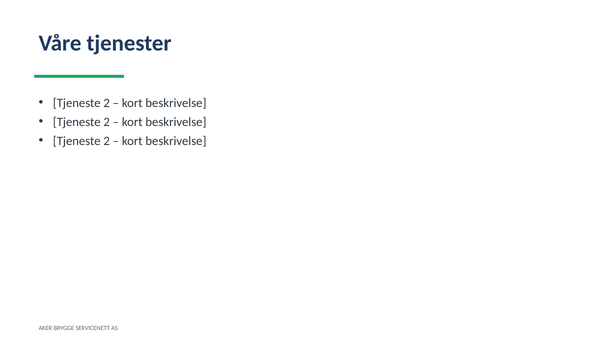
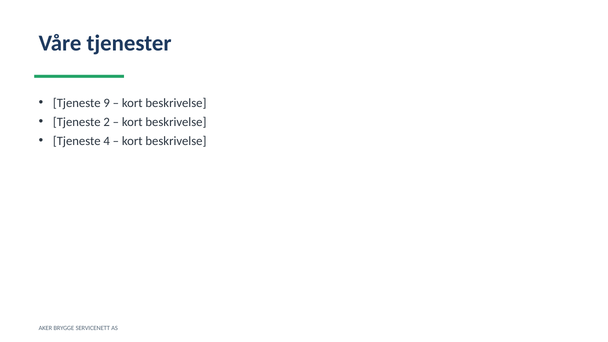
2: 2 -> 9 (107, 103)
2: 2 -> 4 (107, 141)
